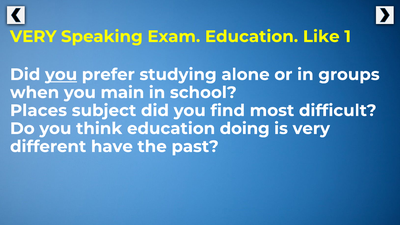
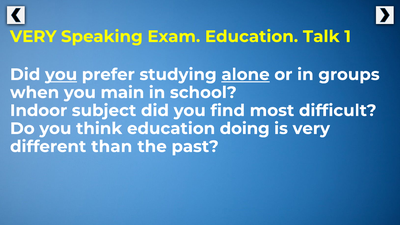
Like: Like -> Talk (321, 37)
alone underline: none -> present (245, 75)
Places: Places -> Indoor (39, 111)
have: have -> than (112, 147)
